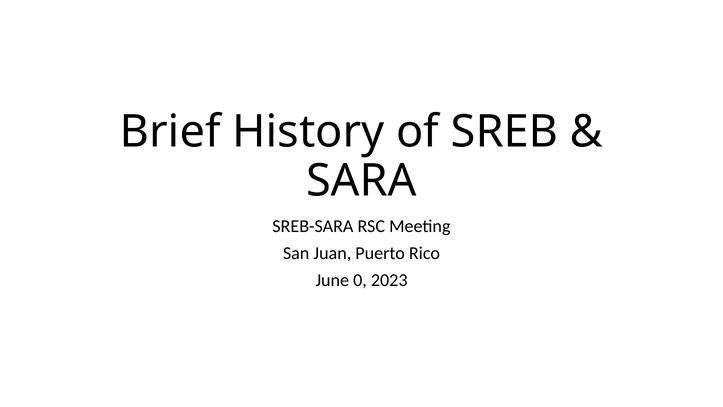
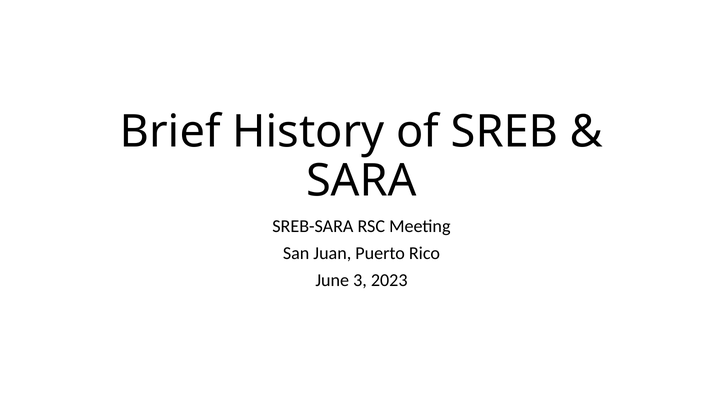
0: 0 -> 3 (360, 280)
